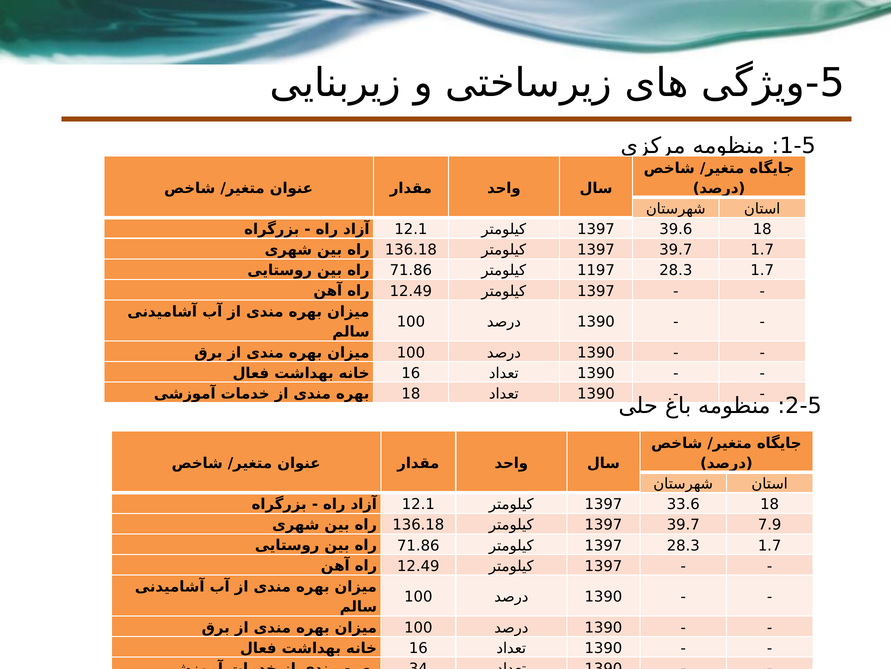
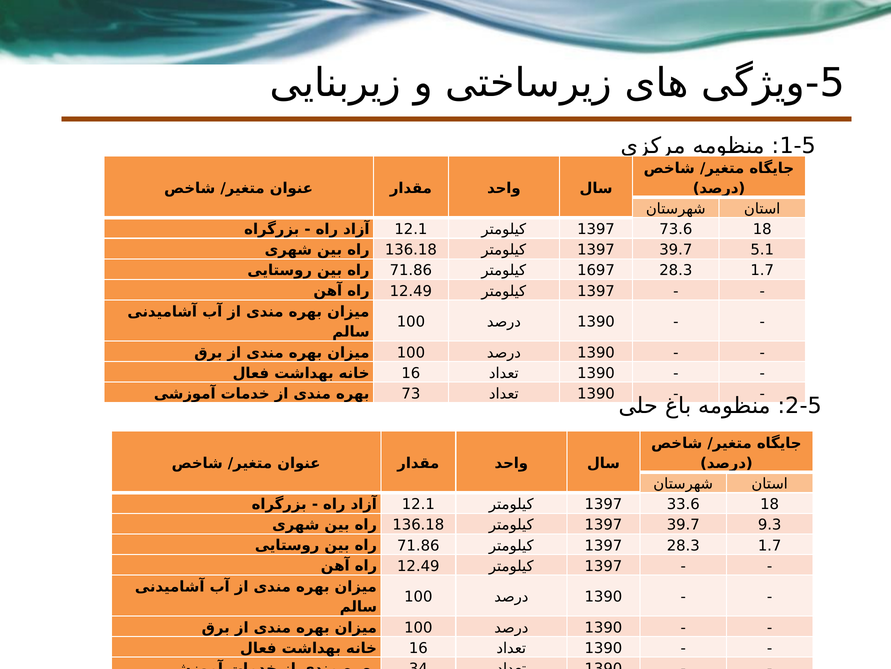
39.6: 39.6 -> 73.6 (676, 229)
39.7 1.7: 1.7 -> 5.1 (762, 250)
1197: 1197 -> 1697 (596, 270)
18: 18 -> 73 (411, 393)
7.9: 7.9 -> 9.3 (770, 524)
